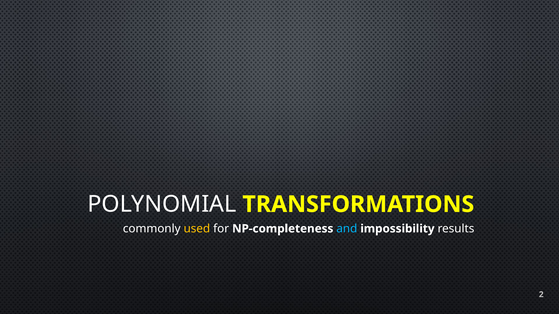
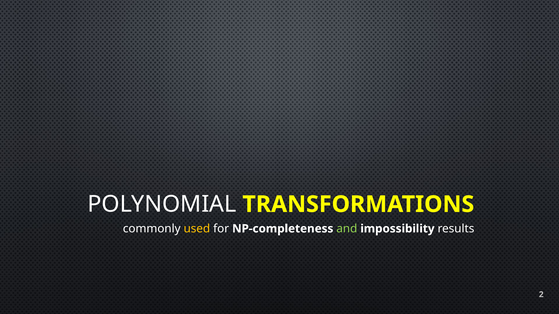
and colour: light blue -> light green (347, 229)
